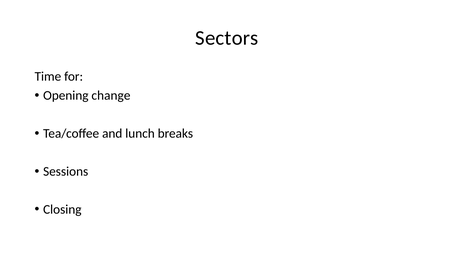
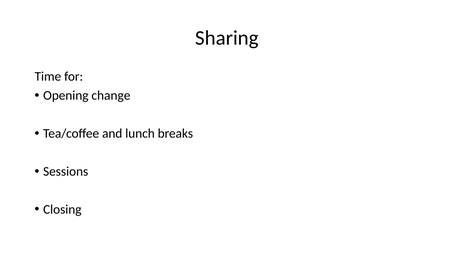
Sectors: Sectors -> Sharing (227, 38)
